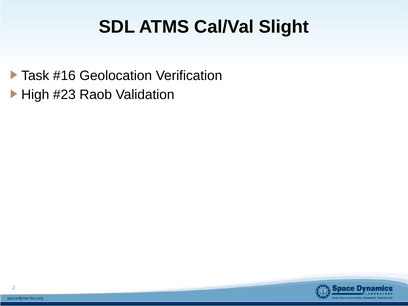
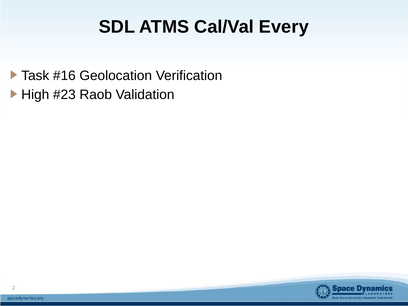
Slight: Slight -> Every (284, 27)
